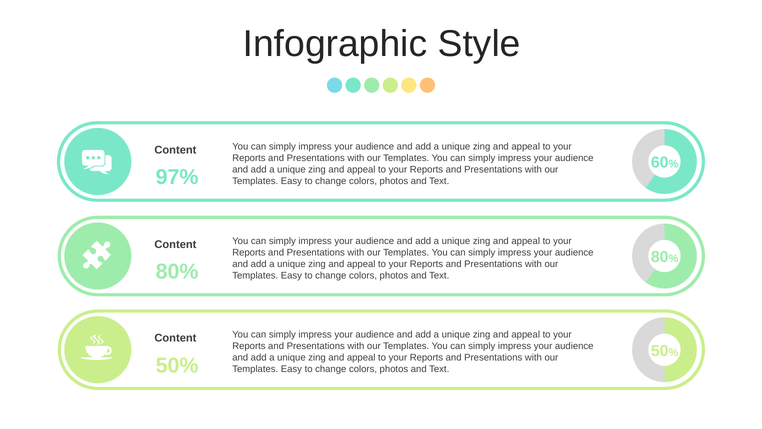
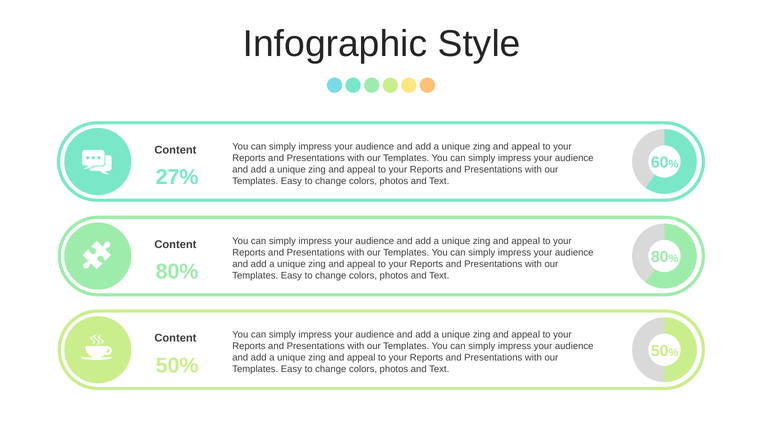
97%: 97% -> 27% (177, 177)
